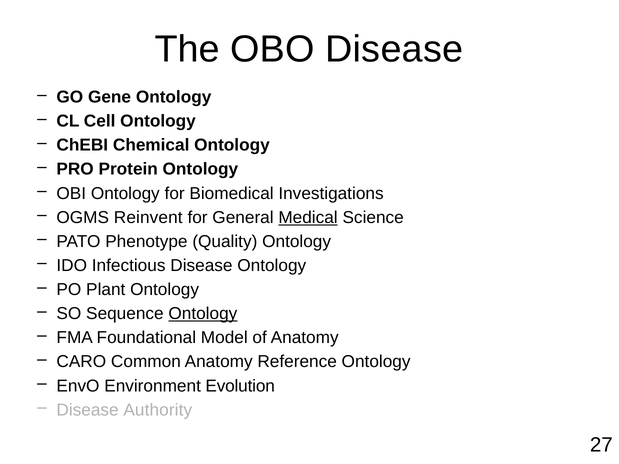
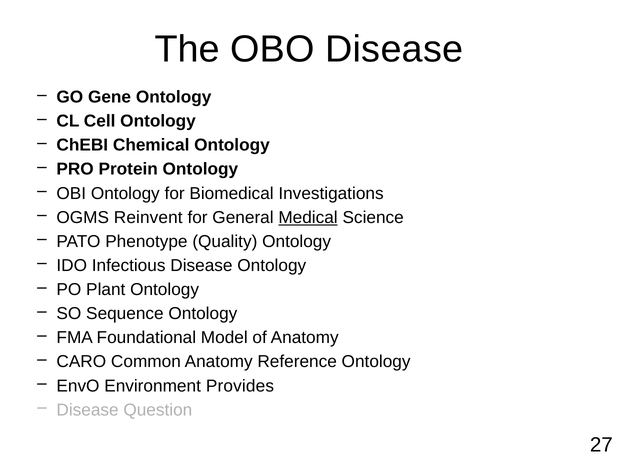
Ontology underline: present -> none (203, 314)
Evolution: Evolution -> Provides (240, 386)
Authority: Authority -> Question (158, 410)
